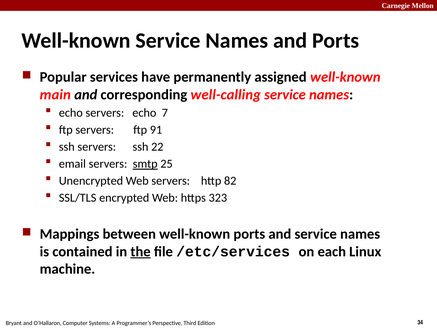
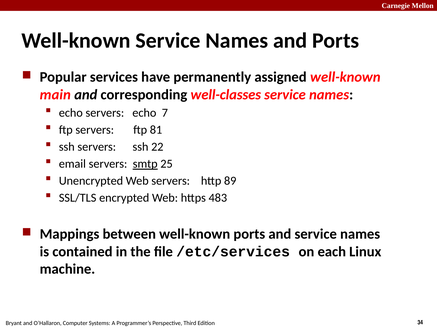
well-calling: well-calling -> well-classes (226, 95)
91: 91 -> 81 (156, 130)
82: 82 -> 89 (230, 181)
323: 323 -> 483 (218, 198)
the underline: present -> none (141, 251)
